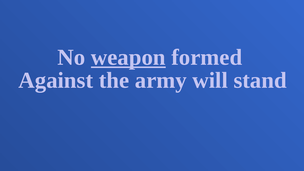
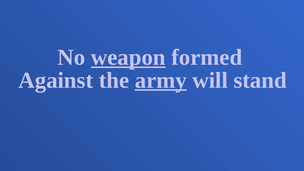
army underline: none -> present (161, 80)
